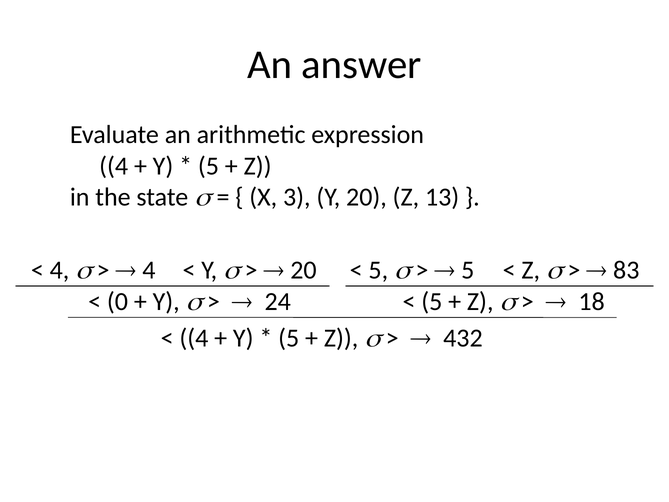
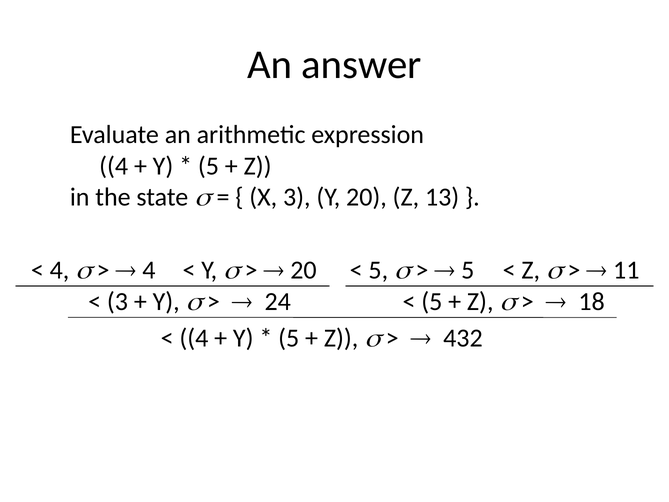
83: 83 -> 11 (626, 270)
0: 0 -> 3 (117, 301)
